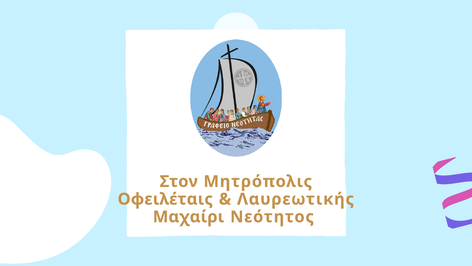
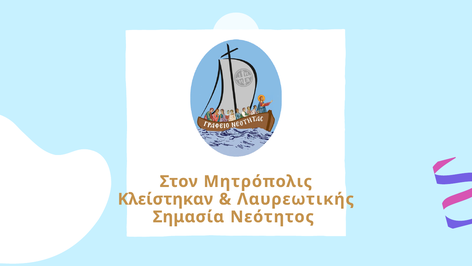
Οφειλέταις: Οφειλέταις -> Κλείστηκαν (165, 199)
Μαχαίρι: Μαχαίρι -> Σημασία (188, 216)
